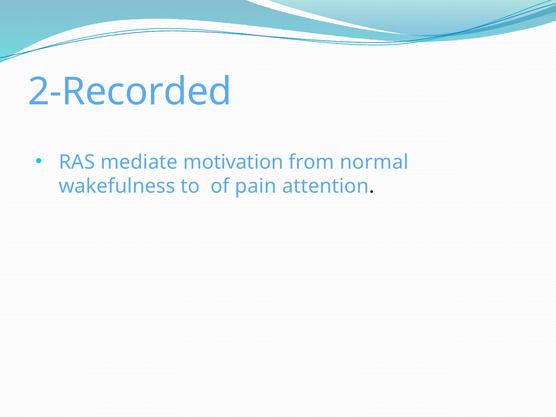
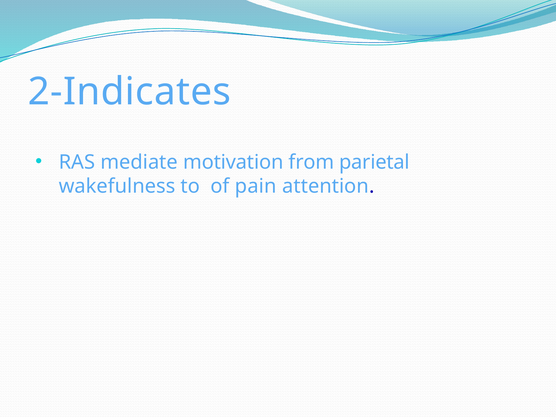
2-Recorded: 2-Recorded -> 2-Indicates (129, 92)
normal: normal -> parietal (374, 162)
